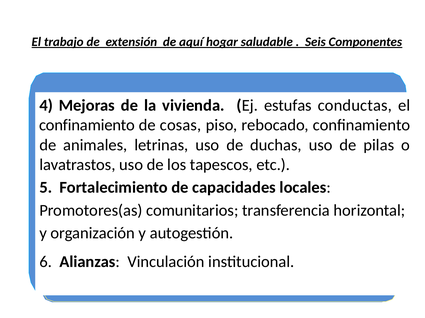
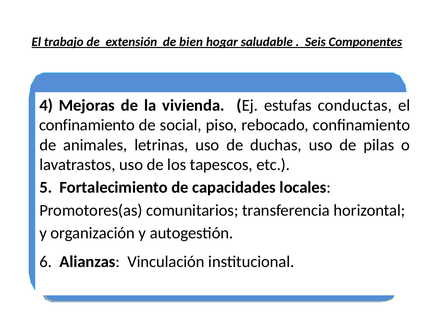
aquí: aquí -> bien (191, 42)
cosas: cosas -> social (181, 125)
